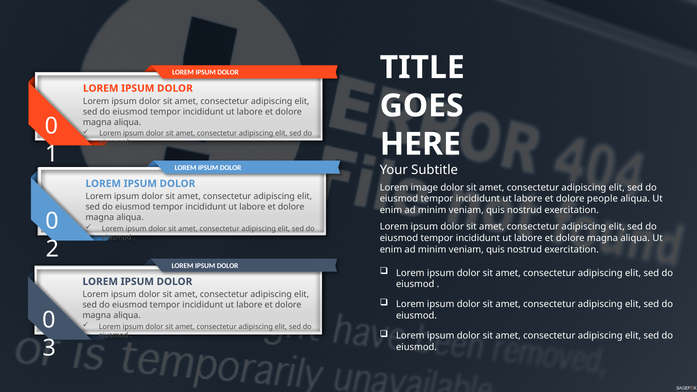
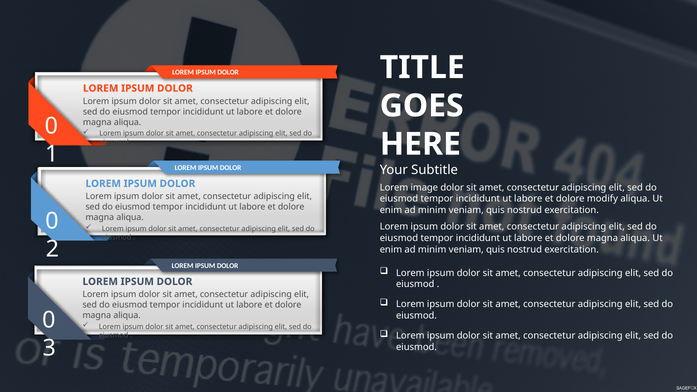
people: people -> modify (602, 199)
